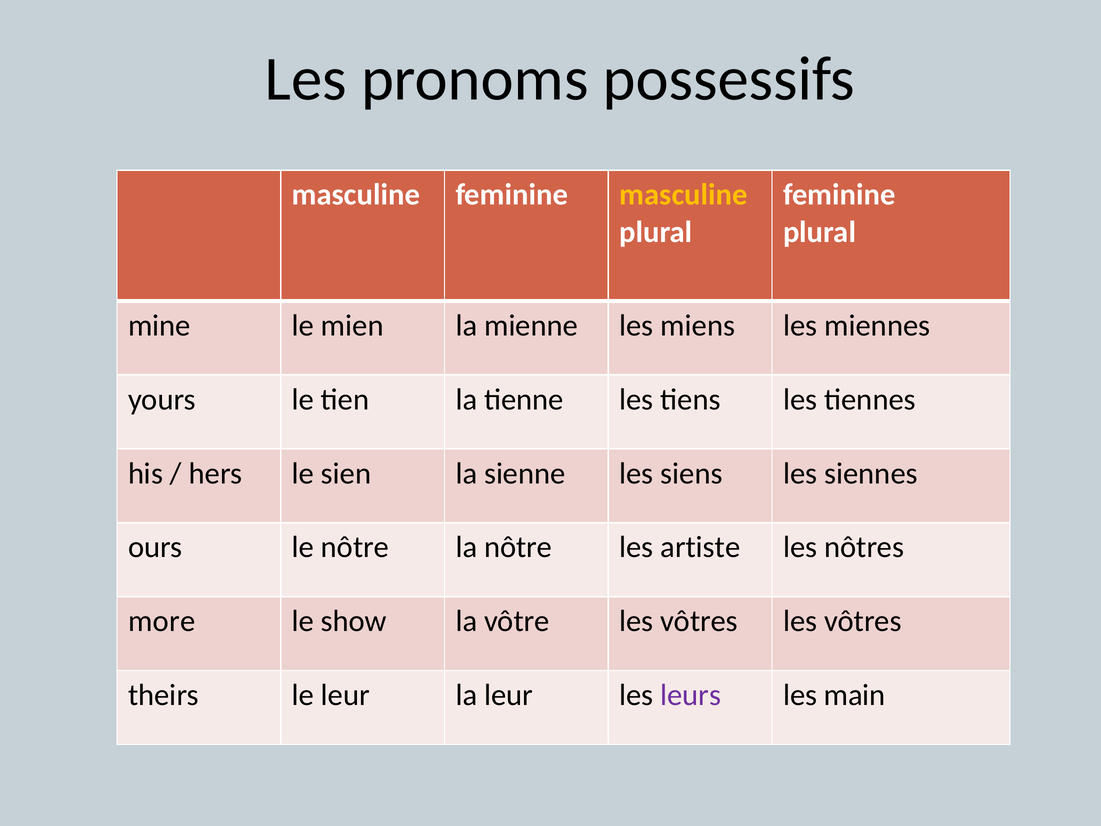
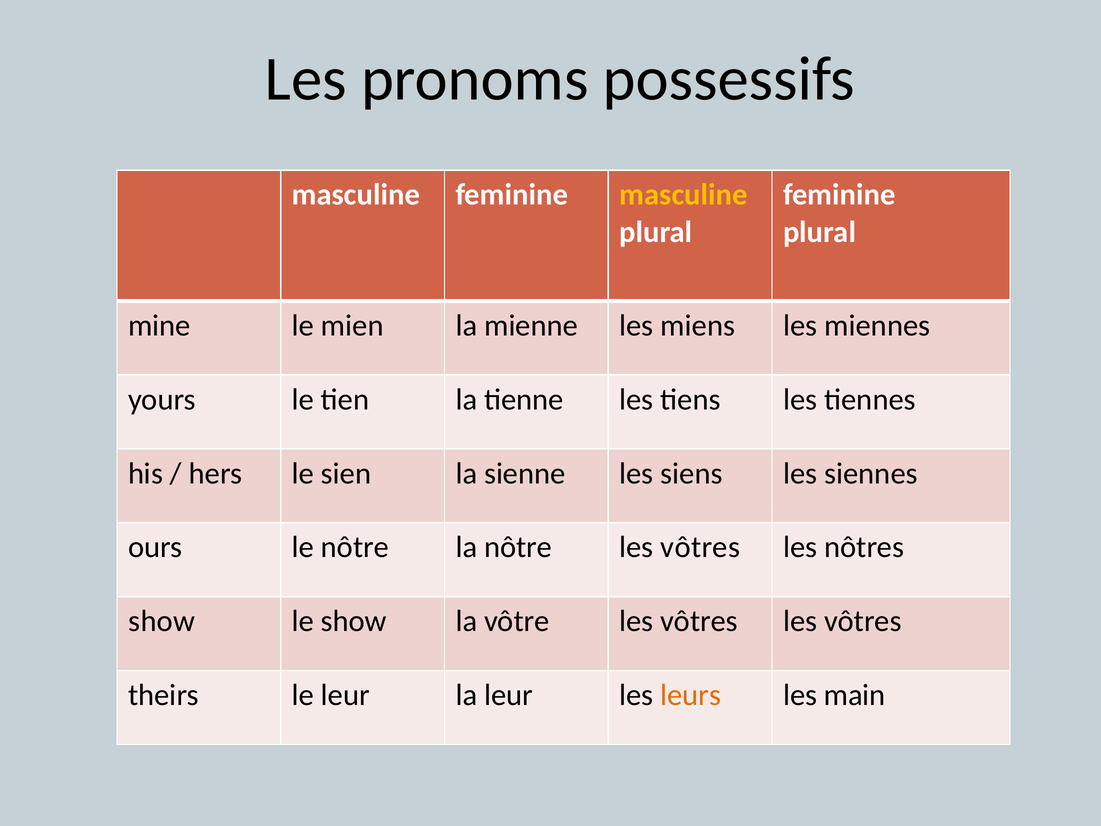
nôtre les artiste: artiste -> vôtres (700, 547)
more: more -> show (162, 621)
leurs colour: purple -> orange (691, 695)
